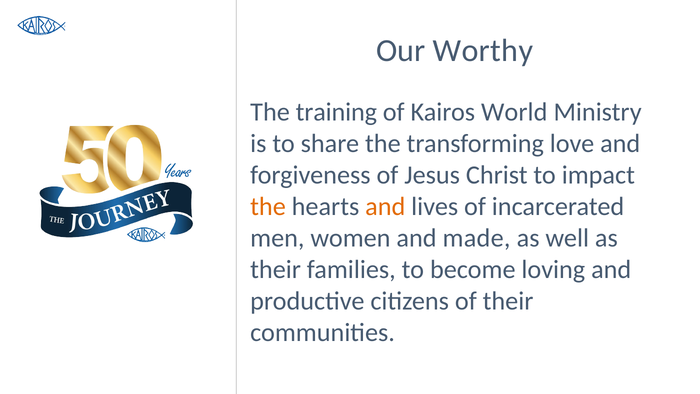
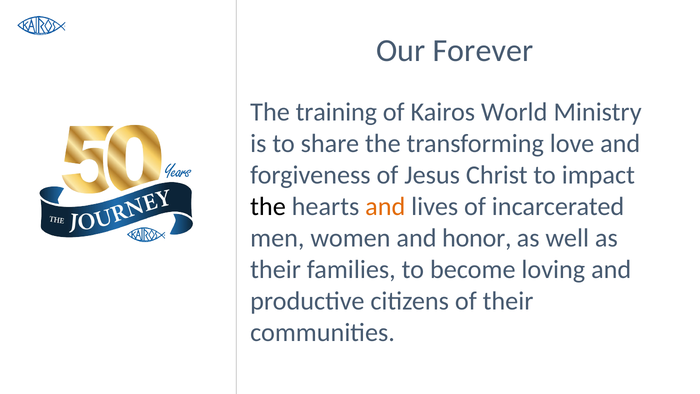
Worthy: Worthy -> Forever (483, 51)
the colour: orange -> black (268, 207)
made: made -> honor (477, 238)
